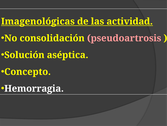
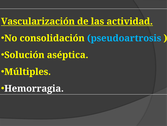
Imagenológicas: Imagenológicas -> Vascularización (38, 21)
pseudoartrosis colour: pink -> light blue (124, 38)
Concepto: Concepto -> Múltiples (28, 71)
